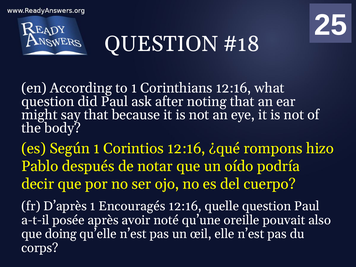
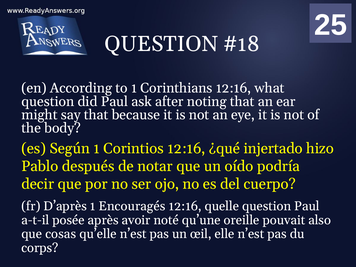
rompons: rompons -> injertado (273, 148)
doing: doing -> cosas (61, 234)
